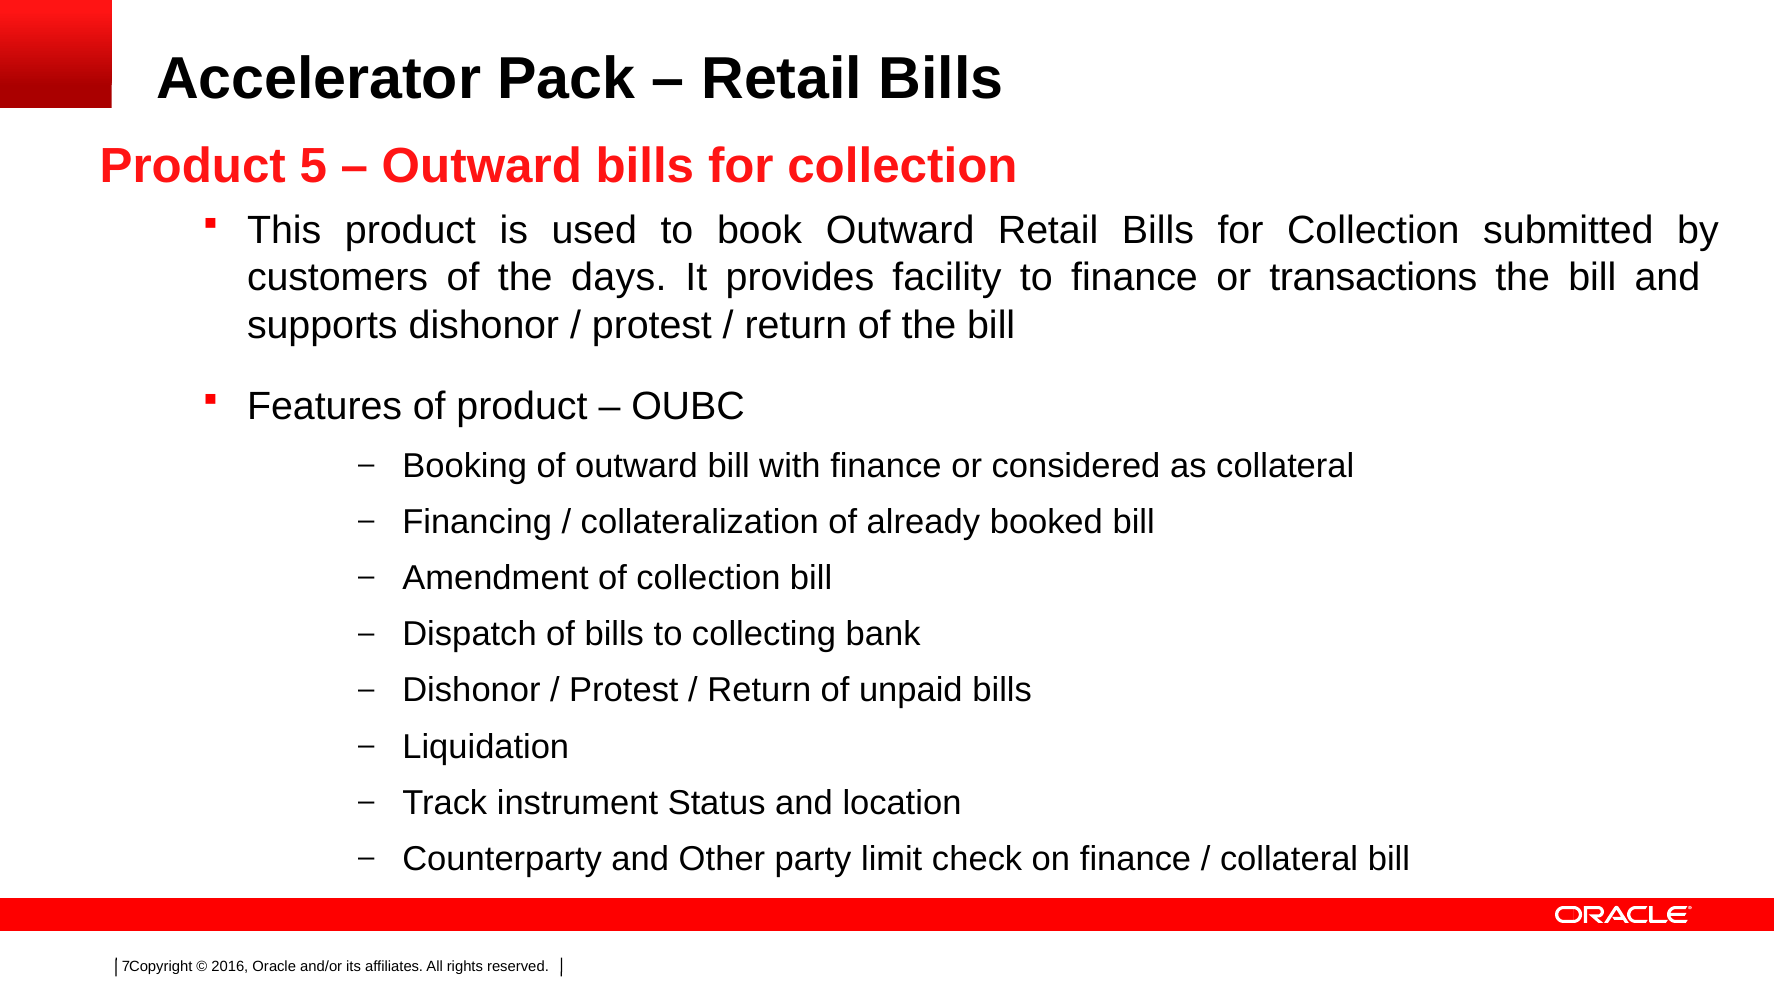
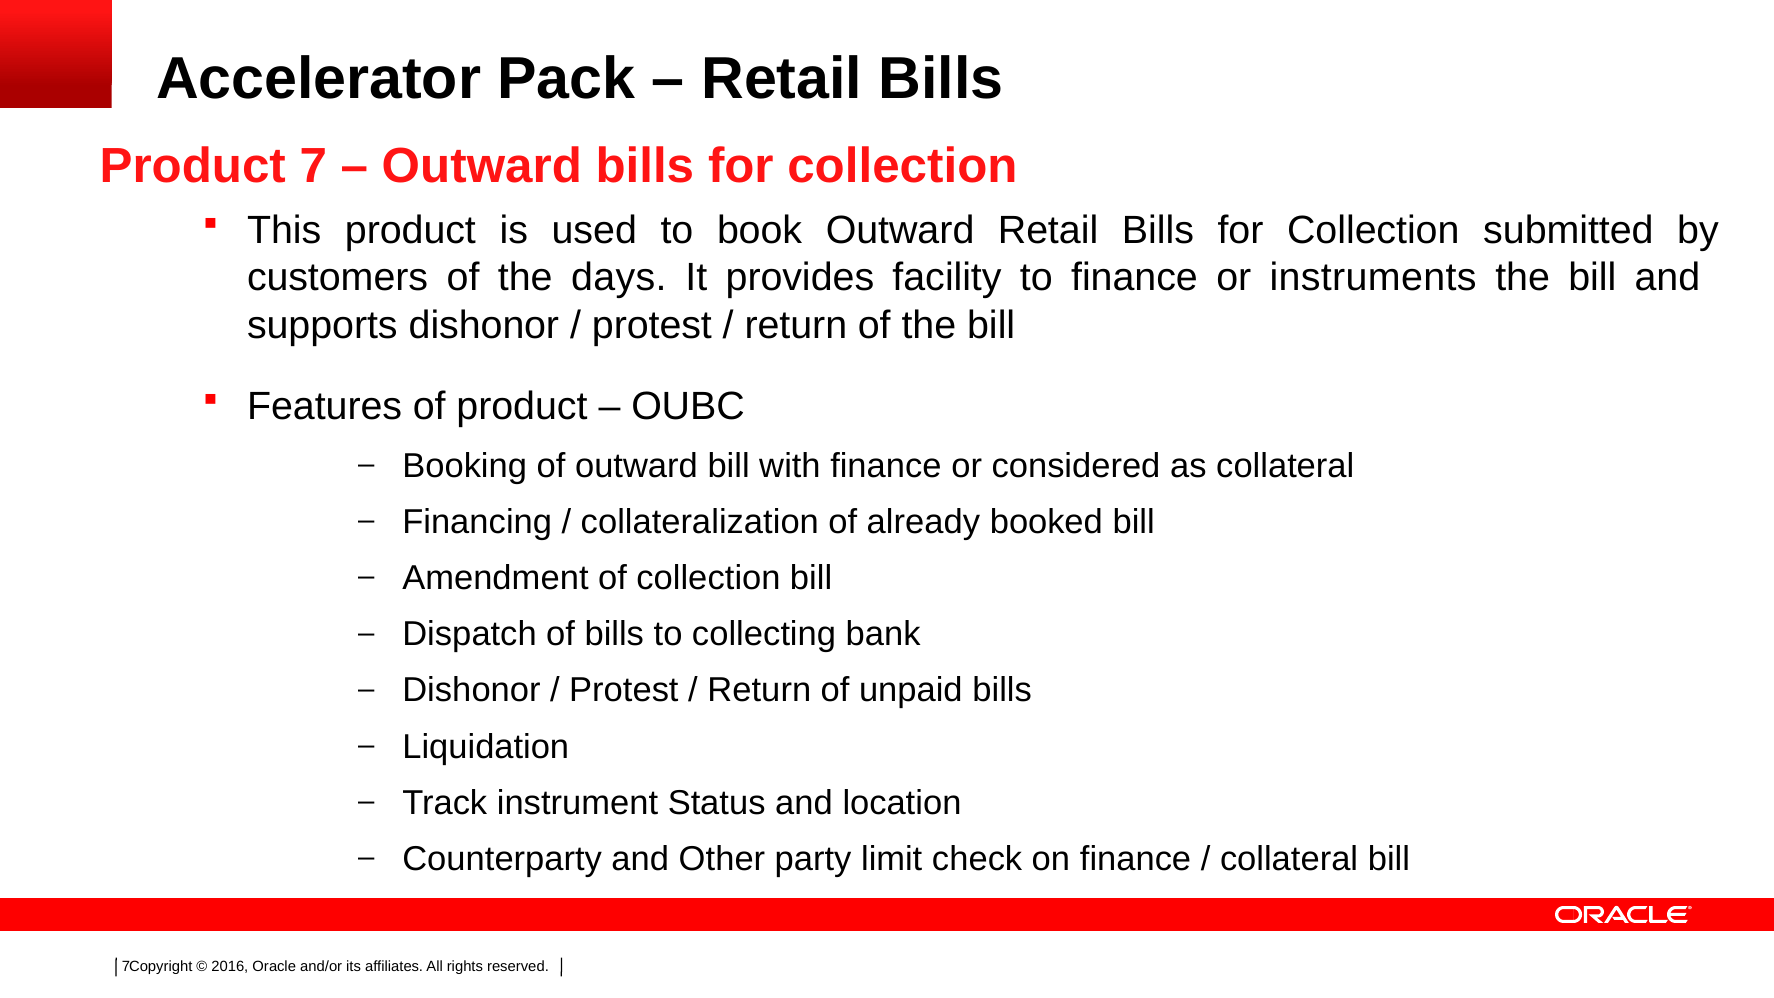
Product 5: 5 -> 7 (313, 166)
transactions: transactions -> instruments (1373, 278)
